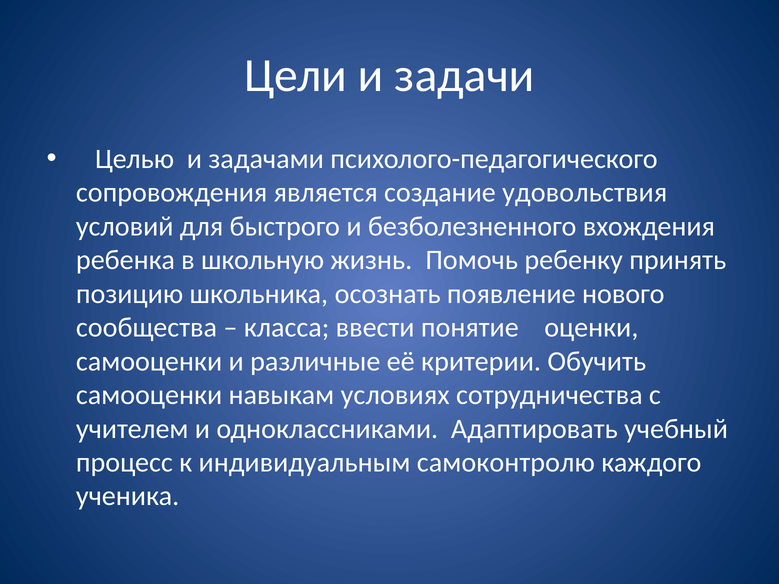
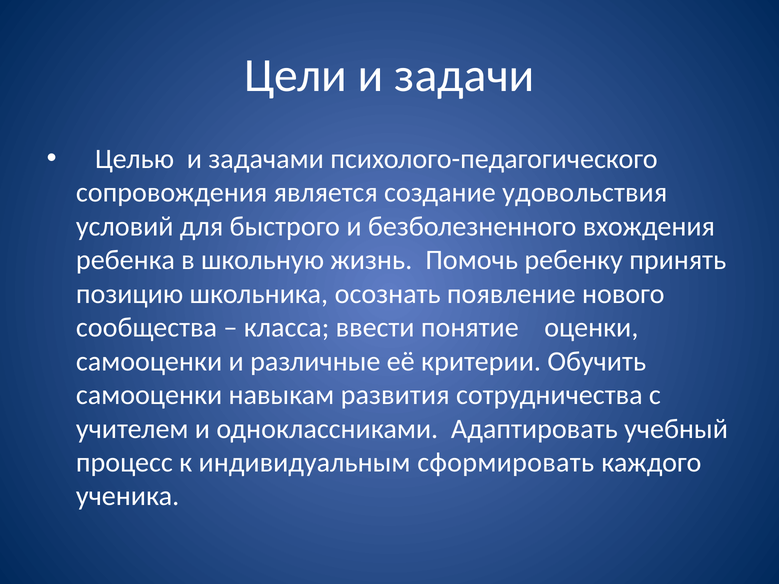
условиях: условиях -> развития (395, 395)
самоконтролю: самоконтролю -> сформировать (506, 463)
